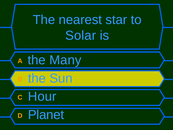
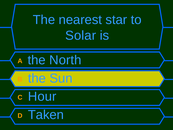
Many: Many -> North (65, 60)
Planet: Planet -> Taken (46, 115)
